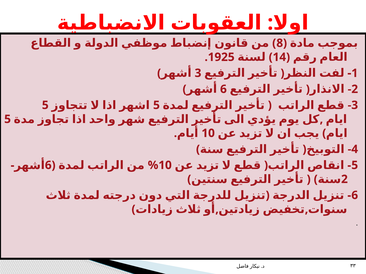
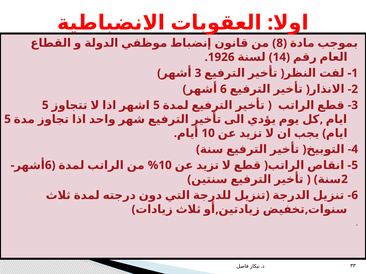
1925: 1925 -> 1926 (221, 57)
